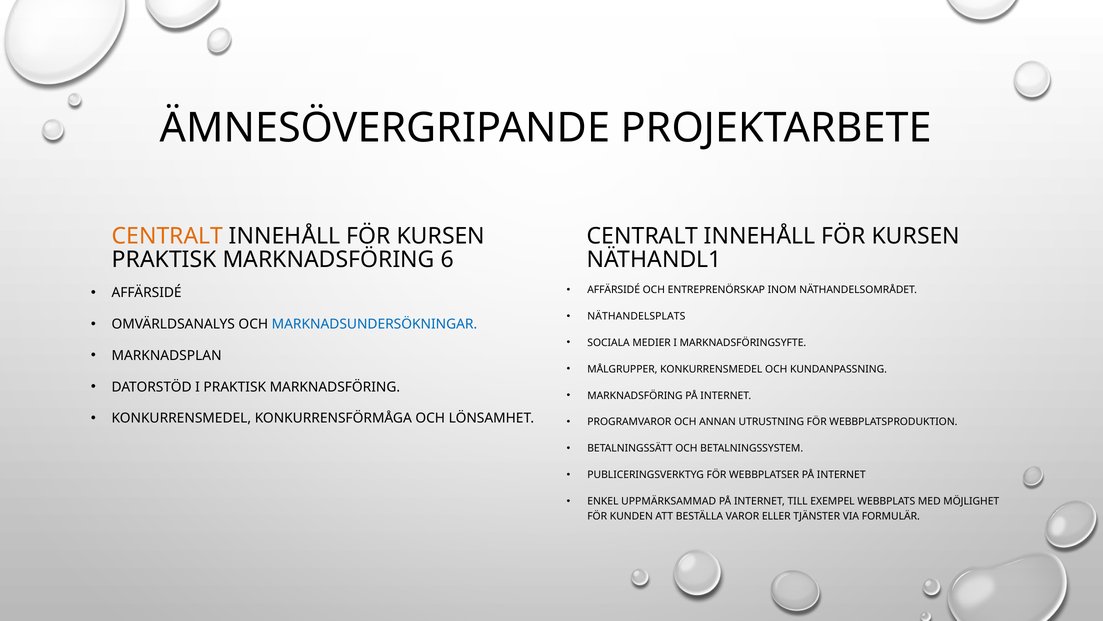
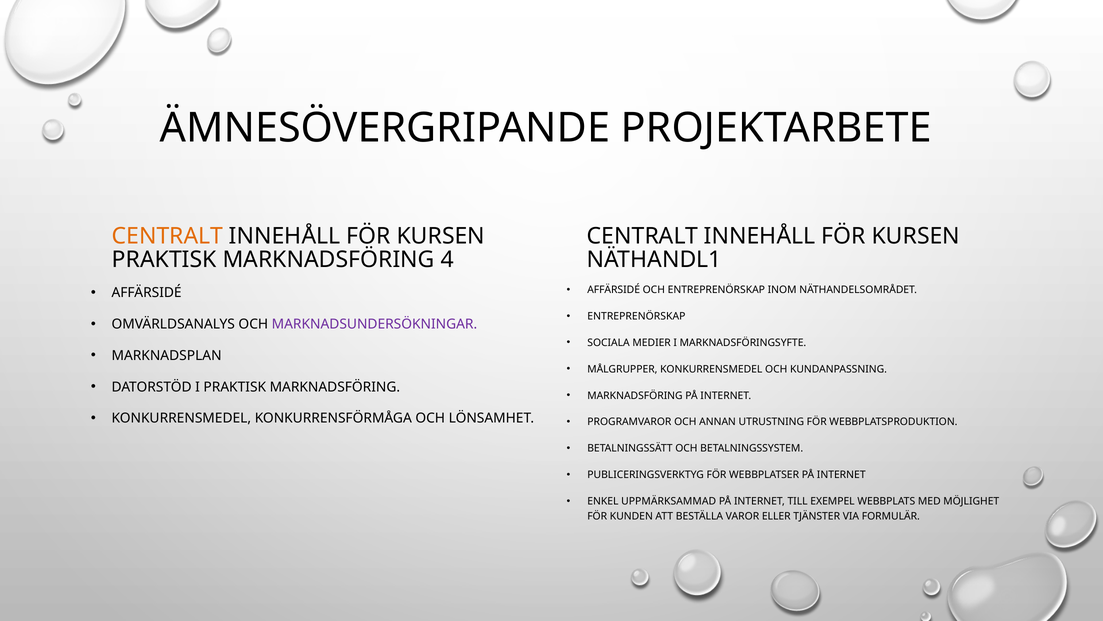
6: 6 -> 4 (447, 260)
NÄTHANDELSPLATS: NÄTHANDELSPLATS -> ENTREPRENÖRSKAP (636, 316)
MARKNADSUNDERSÖKNINGAR colour: blue -> purple (374, 324)
